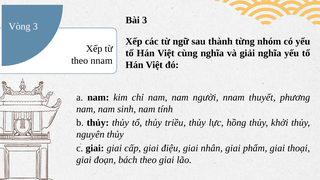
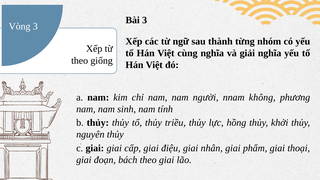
theo nnam: nnam -> giống (102, 61)
thuyết: thuyết -> không (262, 97)
